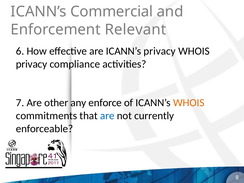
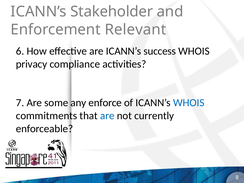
Commercial: Commercial -> Stakeholder (112, 12)
ICANN’s privacy: privacy -> success (160, 51)
other: other -> some (56, 103)
WHOIS colour: orange -> blue (189, 103)
